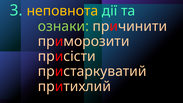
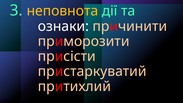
ознаки colour: light green -> white (63, 26)
